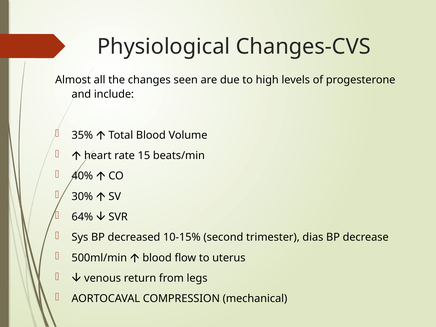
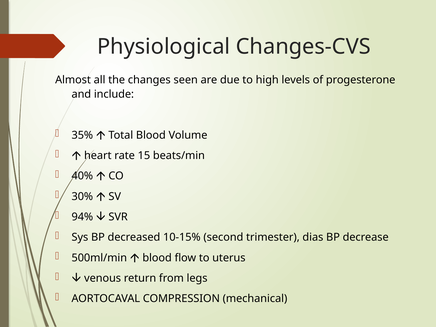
64%: 64% -> 94% (82, 217)
